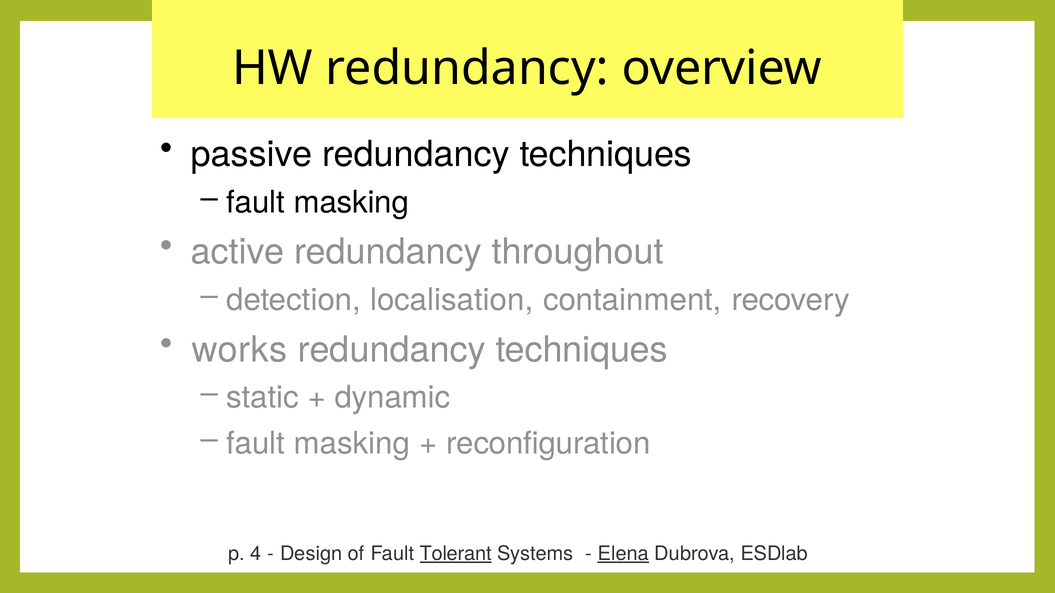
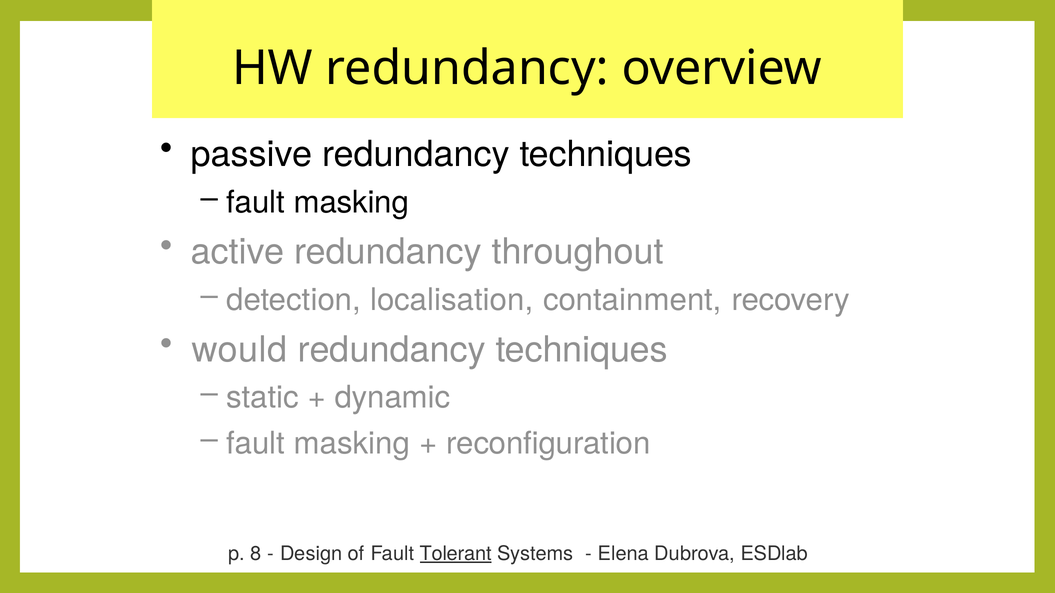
works: works -> would (239, 350)
4: 4 -> 8 (256, 554)
Elena underline: present -> none (623, 554)
